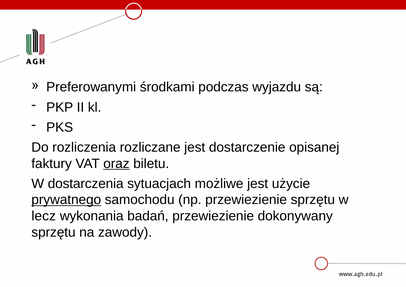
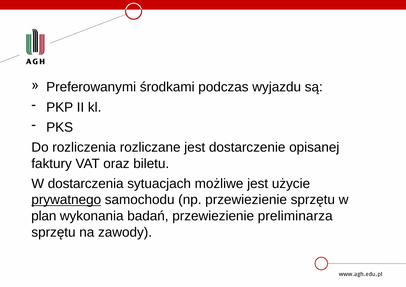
oraz underline: present -> none (116, 164)
lecz: lecz -> plan (44, 216)
dokonywany: dokonywany -> preliminarza (295, 216)
